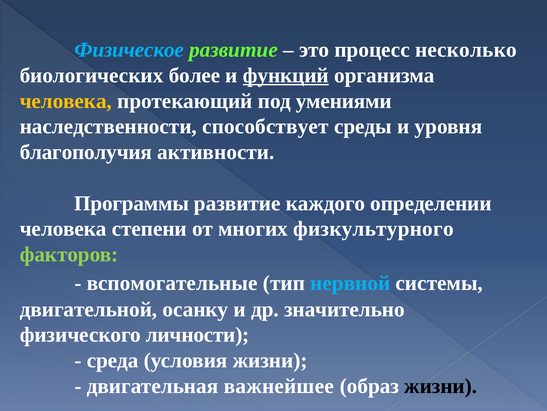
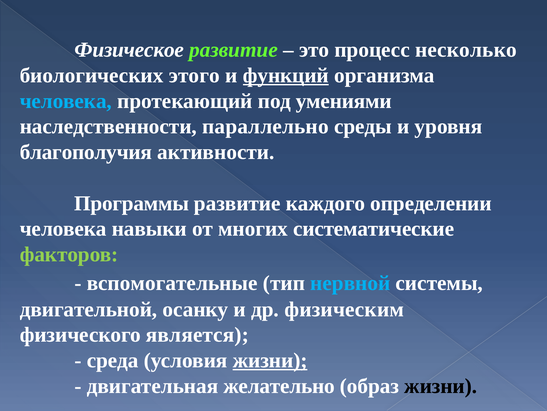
Физическое colour: light blue -> white (129, 50)
более: более -> этого (194, 75)
человека colour: yellow -> light blue (66, 101)
способствует: способствует -> параллельно (265, 126)
степени: степени -> навыки (149, 229)
физкультурного: физкультурного -> систематические (374, 229)
значительно: значительно -> физическим (344, 309)
личности: личности -> является (197, 334)
жизни underline: none -> present (270, 360)
важнейшее: важнейшее -> желательно (279, 385)
